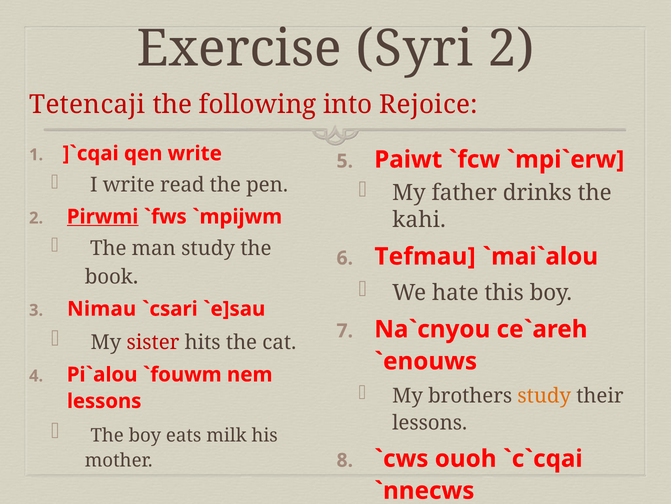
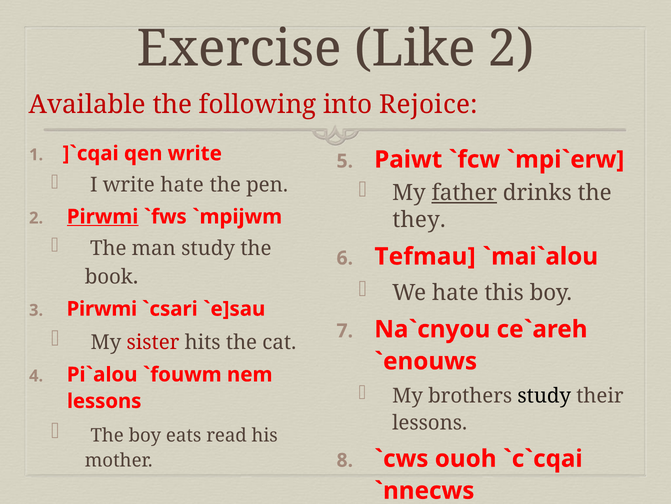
Syri: Syri -> Like (415, 49)
Tetencaji: Tetencaji -> Available (87, 105)
write read: read -> hate (182, 185)
father underline: none -> present (464, 193)
kahi: kahi -> they (419, 220)
Nimau: Nimau -> Pirwmi (102, 308)
study colour: orange -> black (544, 395)
milk: milk -> read (227, 435)
